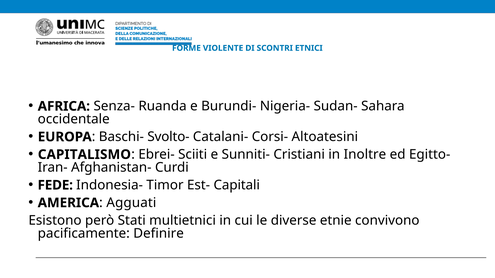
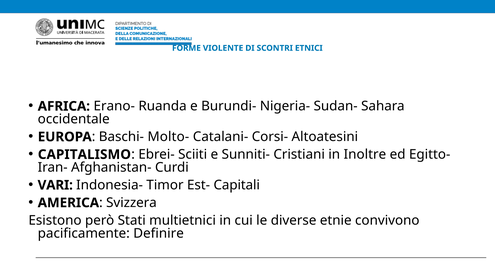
Senza-: Senza- -> Erano- (114, 106)
Svolto-: Svolto- -> Molto- (168, 137)
FEDE: FEDE -> VARI (55, 185)
Agguati: Agguati -> Svizzera (131, 203)
